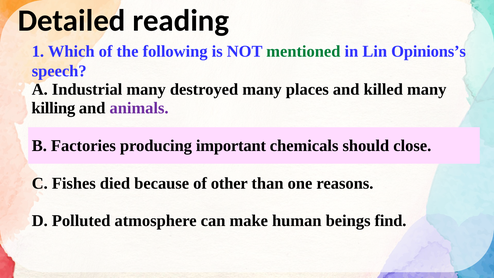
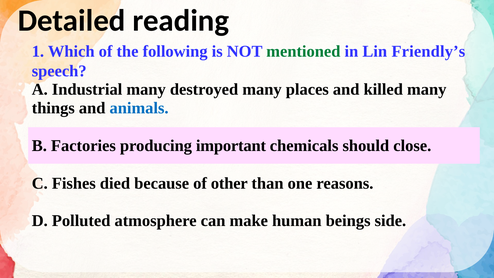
Opinions’s: Opinions’s -> Friendly’s (428, 51)
killing: killing -> things (53, 108)
animals colour: purple -> blue (139, 108)
find: find -> side (390, 221)
